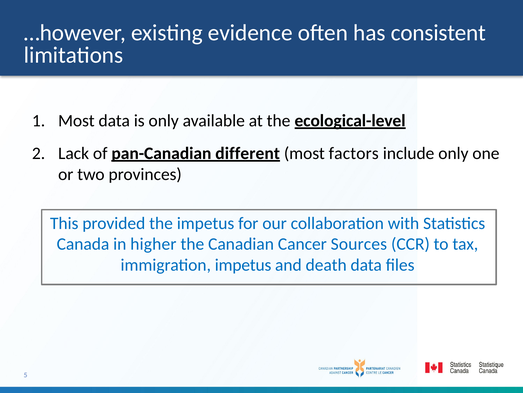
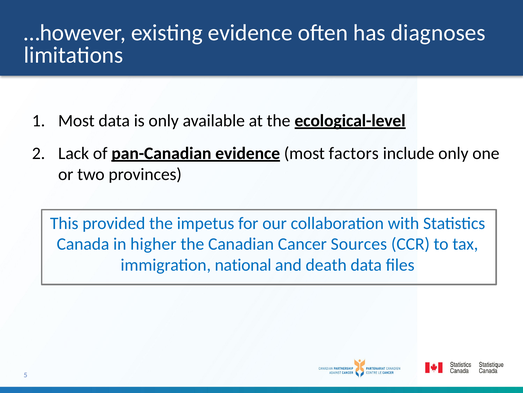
consistent: consistent -> diagnoses (438, 33)
pan-Canadian different: different -> evidence (248, 153)
immigration impetus: impetus -> national (243, 265)
